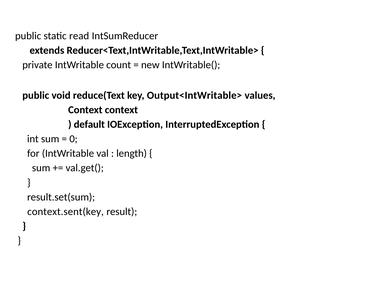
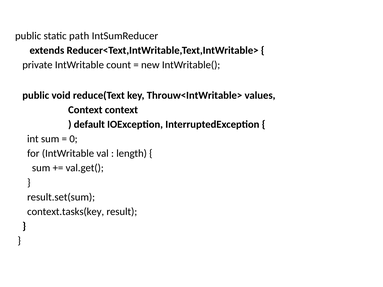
read: read -> path (79, 36)
Output<IntWritable>: Output<IntWritable> -> Throuw<IntWritable> (194, 95)
context.sent(key: context.sent(key -> context.tasks(key (66, 212)
